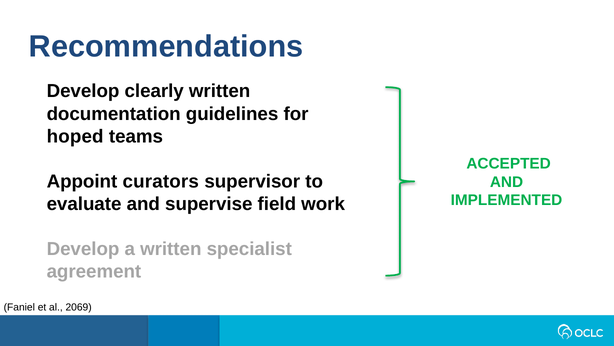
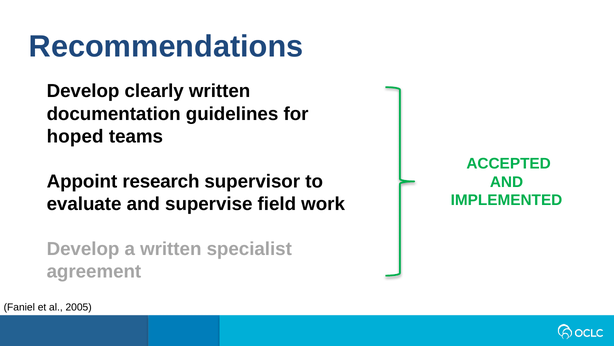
curators: curators -> research (161, 181)
2069: 2069 -> 2005 (79, 307)
